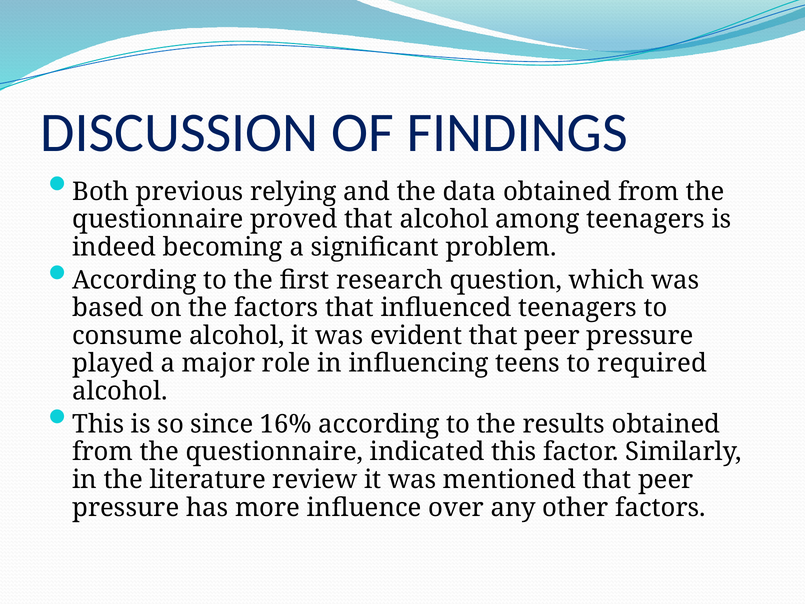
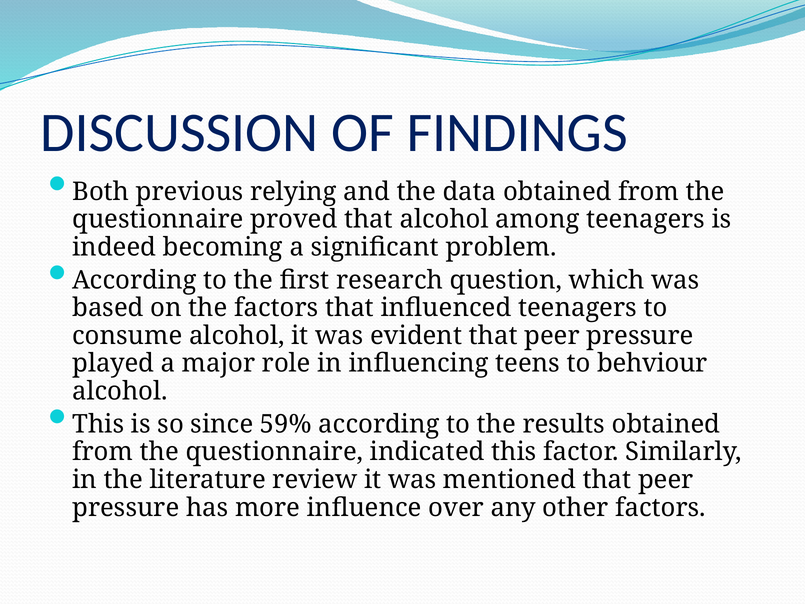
required: required -> behviour (652, 363)
16%: 16% -> 59% (286, 424)
